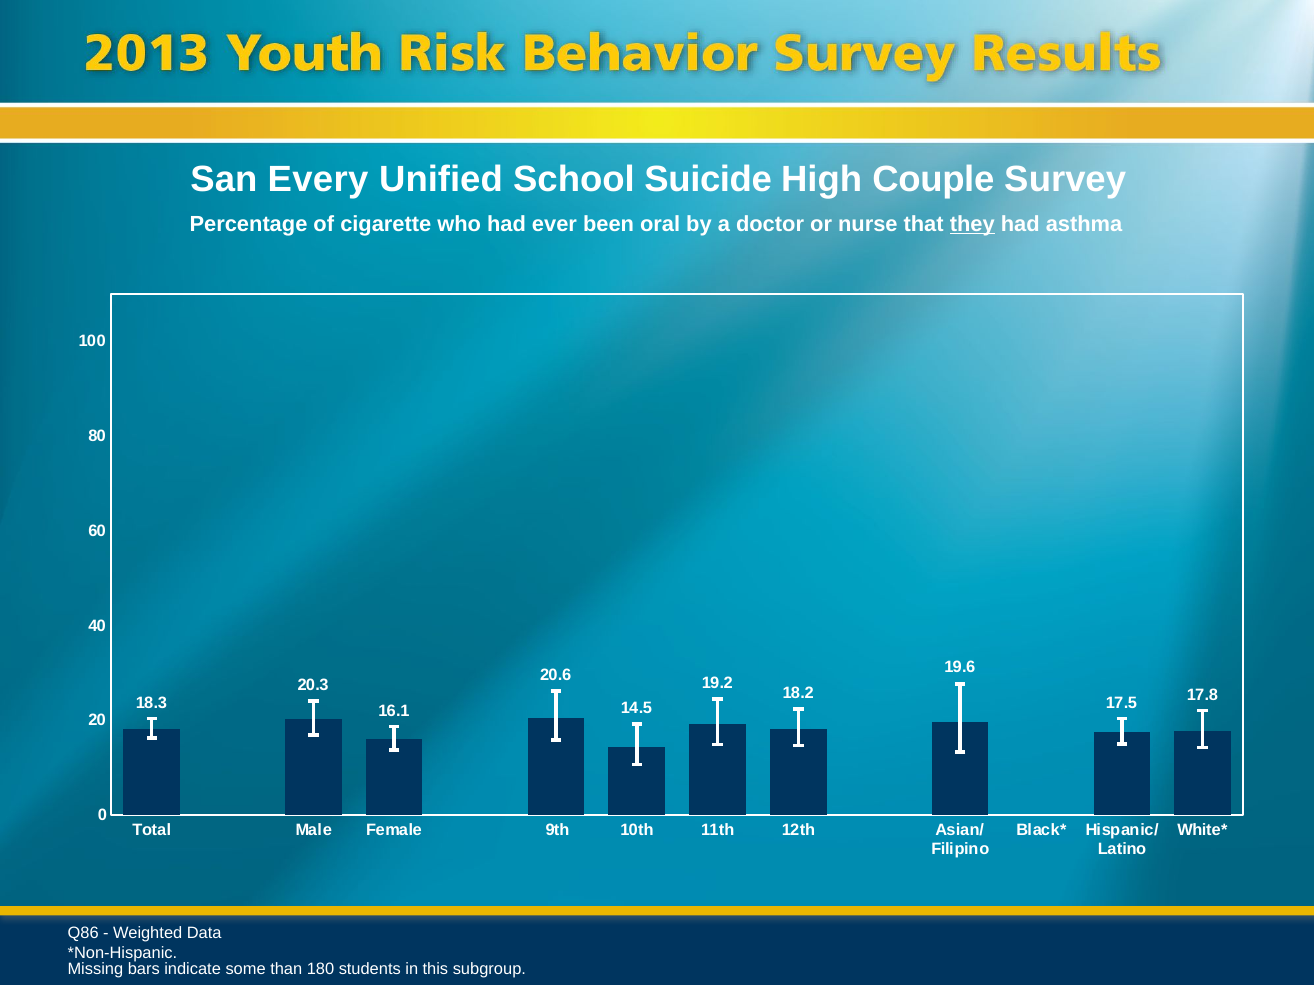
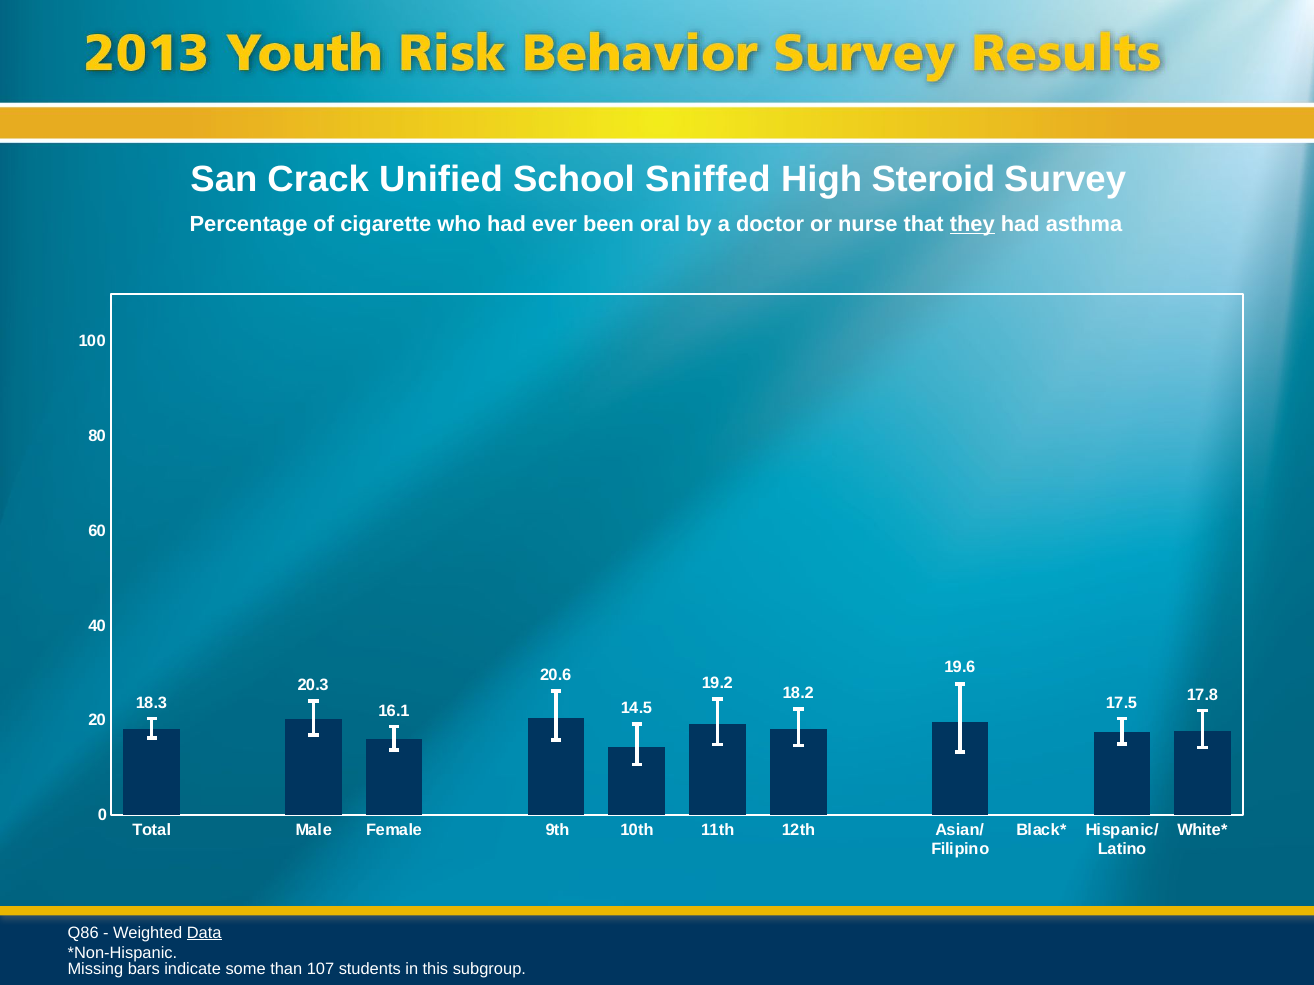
Every: Every -> Crack (318, 180)
Suicide: Suicide -> Sniffed (708, 180)
Couple: Couple -> Steroid (933, 180)
Data underline: none -> present (204, 933)
180: 180 -> 107 (321, 970)
